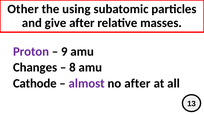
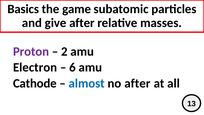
Other: Other -> Basics (23, 9)
using: using -> game (77, 9)
9: 9 -> 2 (64, 51)
Changes: Changes -> Electron (35, 67)
8: 8 -> 6 (72, 67)
almost colour: purple -> blue (87, 83)
